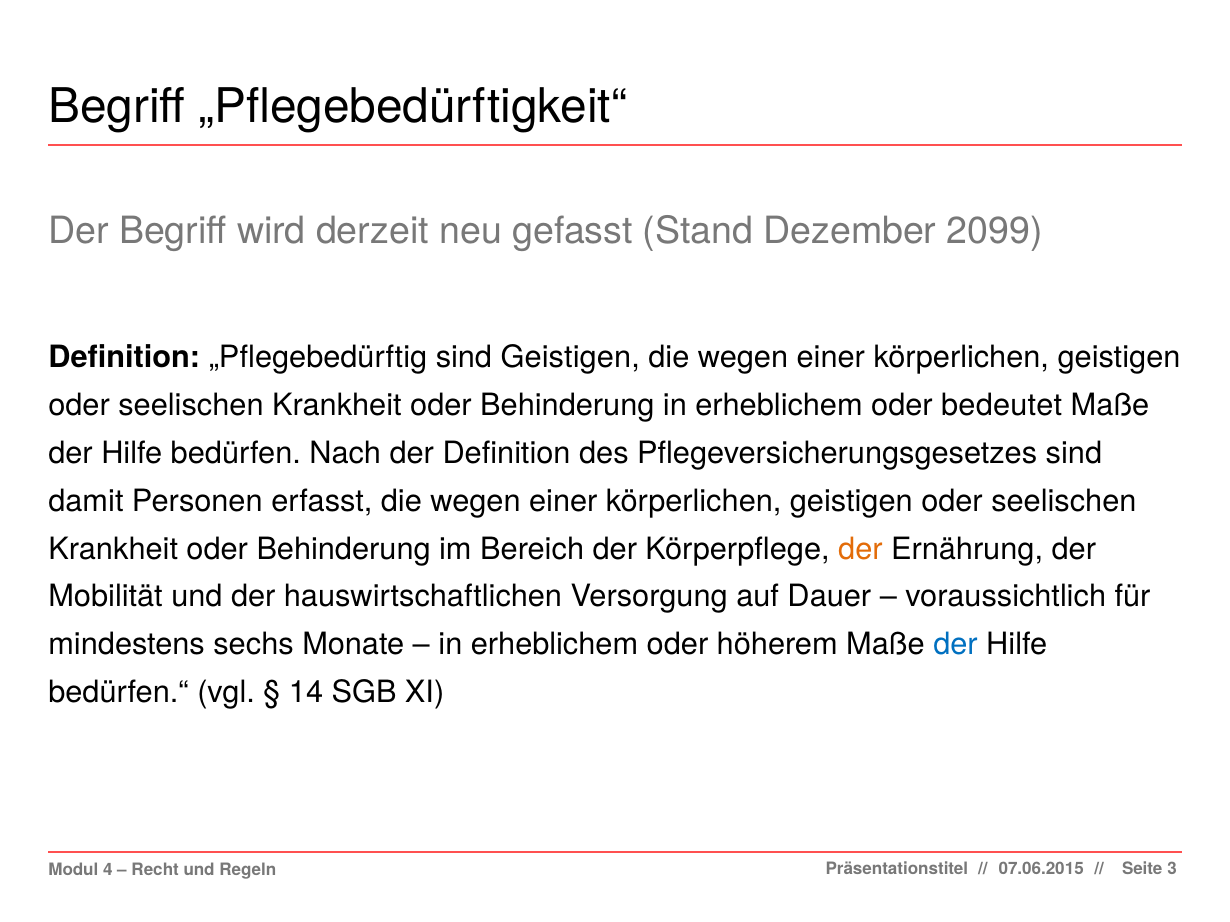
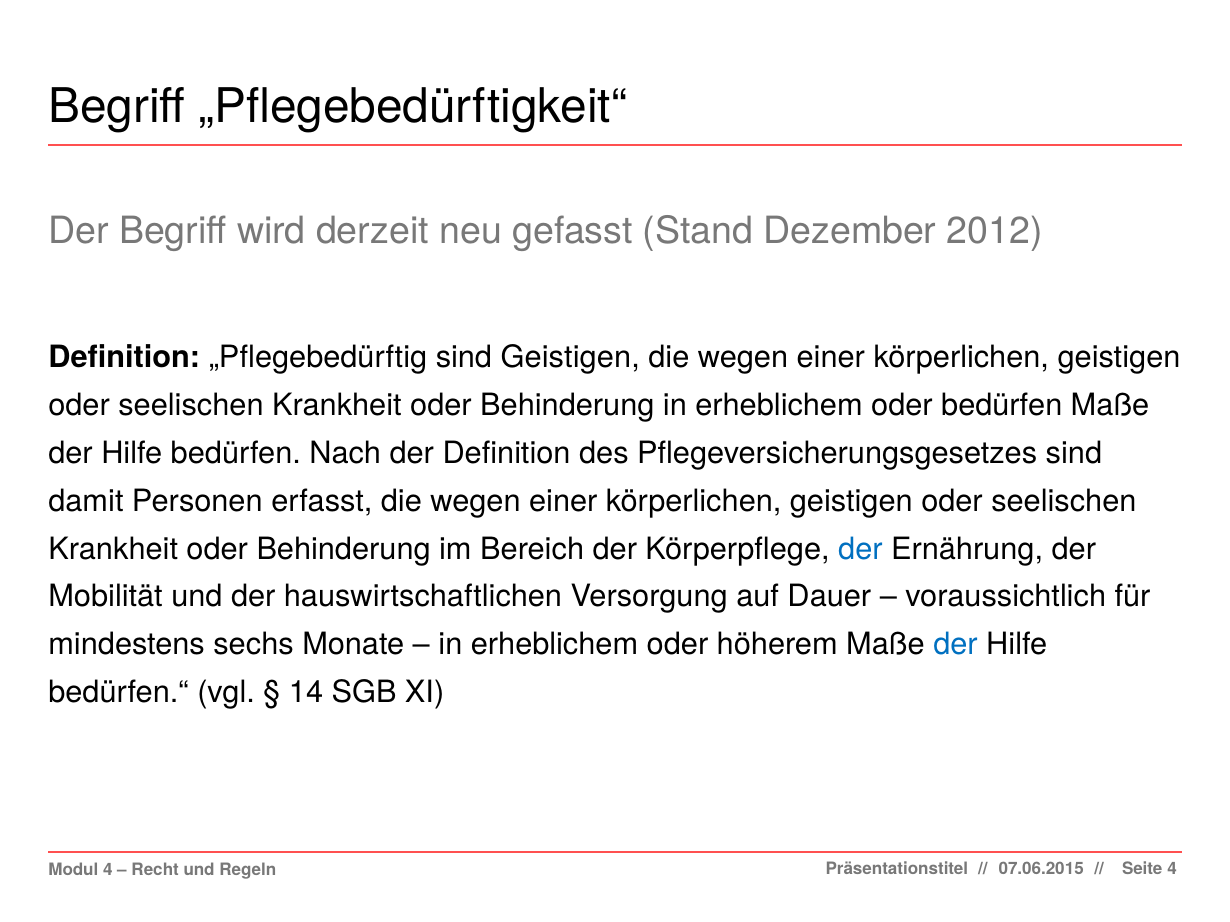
2099: 2099 -> 2012 (995, 231)
oder bedeutet: bedeutet -> bedürfen (1002, 406)
der colour: orange -> blue (860, 549)
Seite 3: 3 -> 4 (1172, 869)
